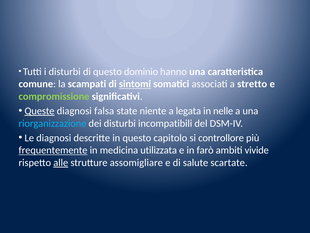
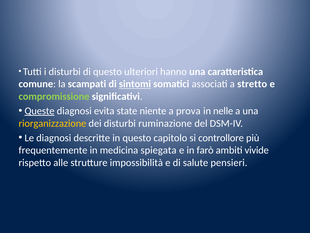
dominio: dominio -> ulteriori (141, 71)
falsa: falsa -> evita (104, 111)
legata: legata -> prova (188, 111)
riorganizzazione colour: light blue -> yellow (52, 123)
incompatibili: incompatibili -> ruminazione (165, 123)
frequentemente underline: present -> none (53, 150)
utilizzata: utilizzata -> spiegata (159, 150)
alle underline: present -> none (61, 162)
assomigliare: assomigliare -> impossibilità (136, 162)
scartate: scartate -> pensieri (229, 162)
